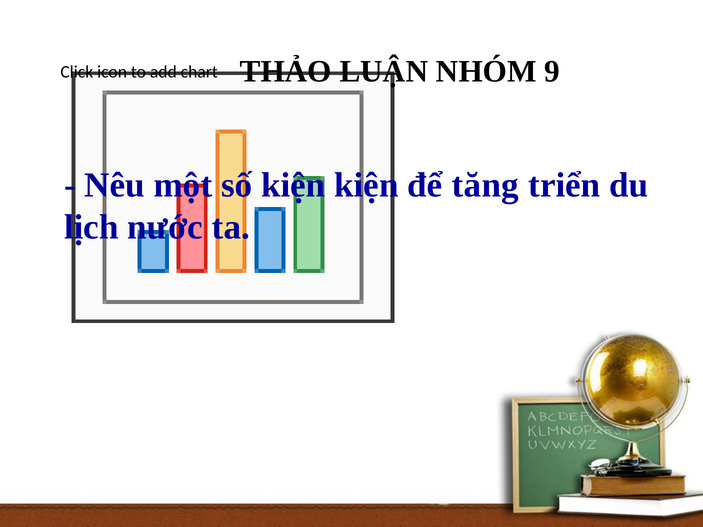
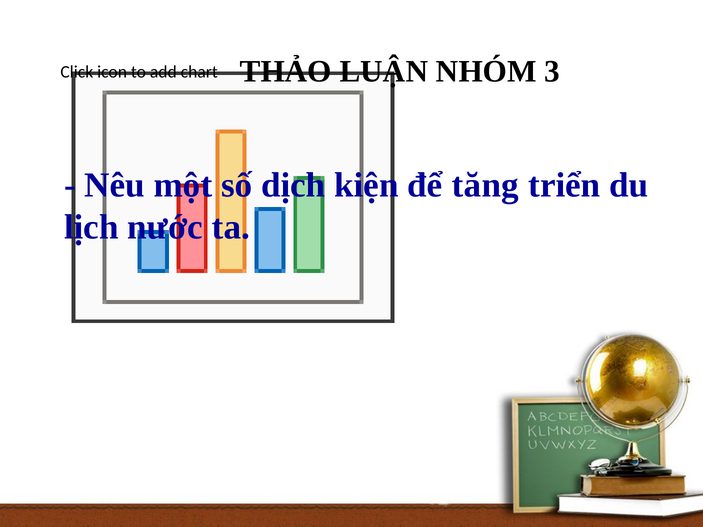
9: 9 -> 3 (552, 71)
số kiện: kiện -> dịch (293, 185)
